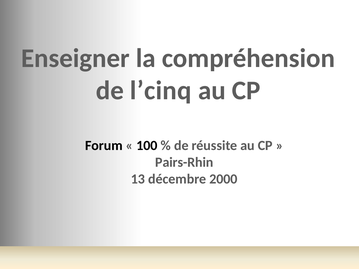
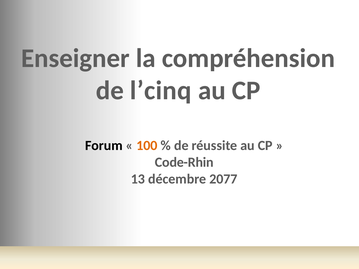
100 colour: black -> orange (147, 146)
Pairs-Rhin: Pairs-Rhin -> Code-Rhin (184, 163)
2000: 2000 -> 2077 (223, 179)
